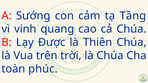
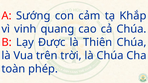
Tầng: Tầng -> Khắp (133, 16)
phúc: phúc -> phép (43, 69)
